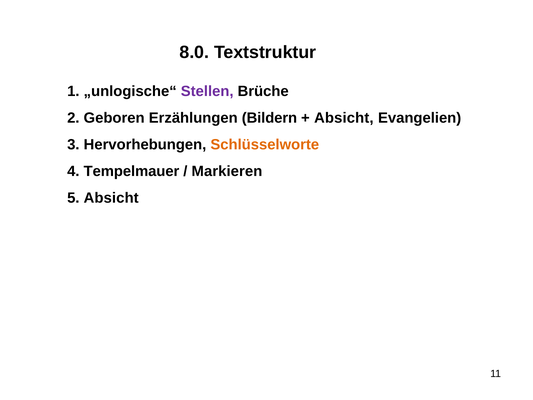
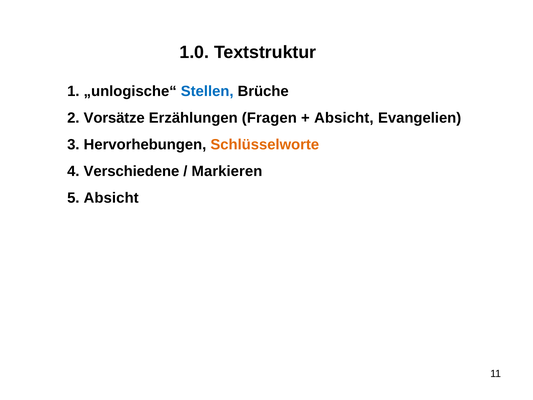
8.0: 8.0 -> 1.0 (194, 52)
Stellen colour: purple -> blue (207, 91)
Geboren: Geboren -> Vorsätze (114, 118)
Bildern: Bildern -> Fragen (269, 118)
Tempelmauer: Tempelmauer -> Verschiedene (131, 171)
